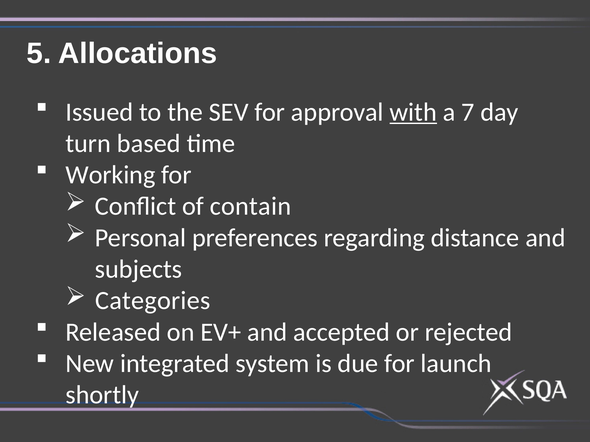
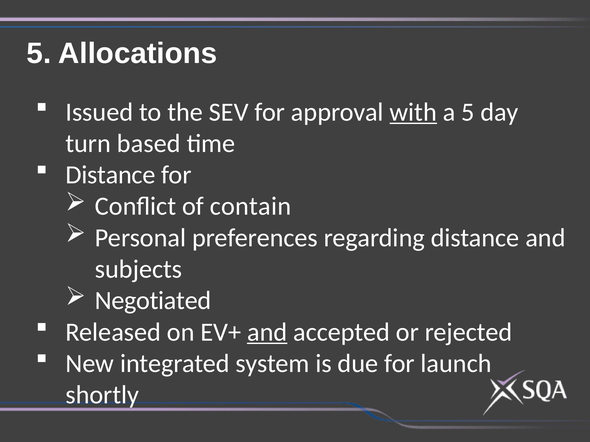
a 7: 7 -> 5 (468, 112)
Working: Working -> Distance (110, 175)
Categories: Categories -> Negotiated (153, 301)
and underline: none -> present (267, 332)
